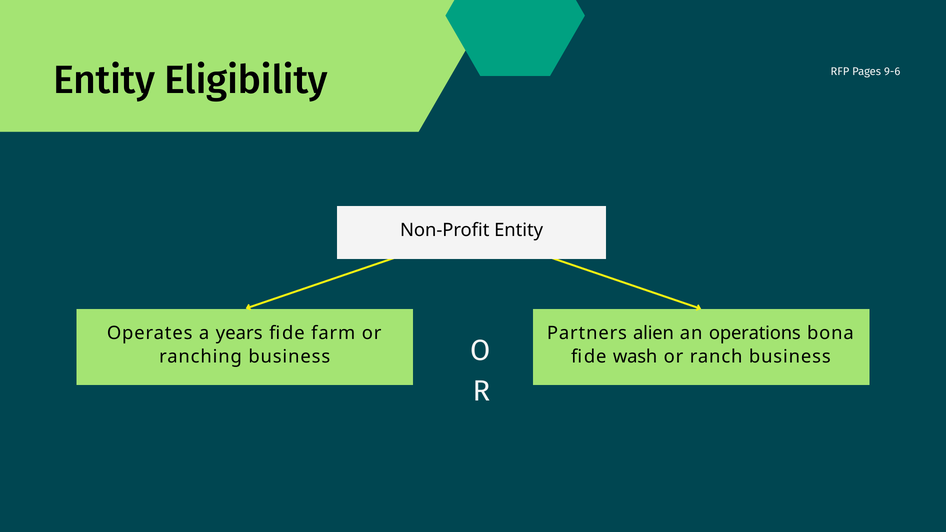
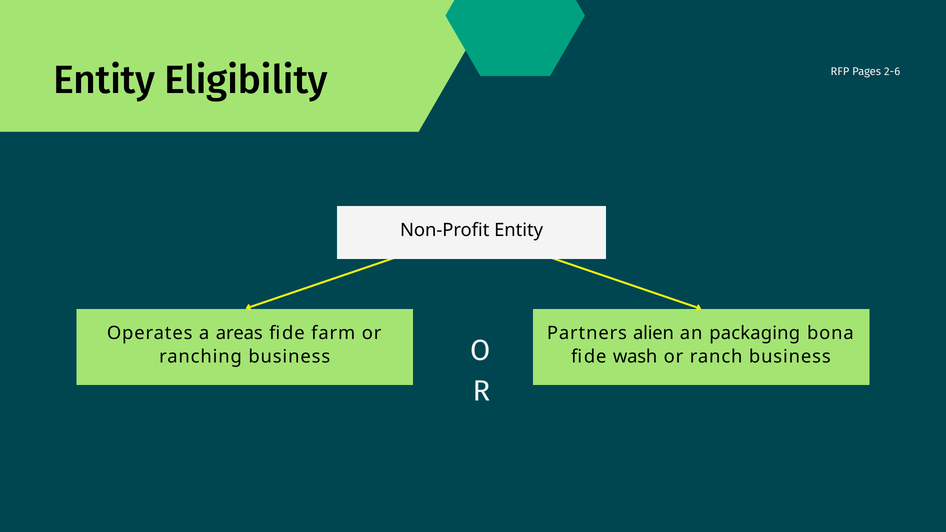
9-6: 9-6 -> 2-6 (892, 72)
years: years -> areas (239, 333)
operations: operations -> packaging (755, 333)
